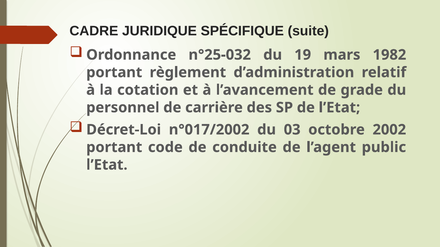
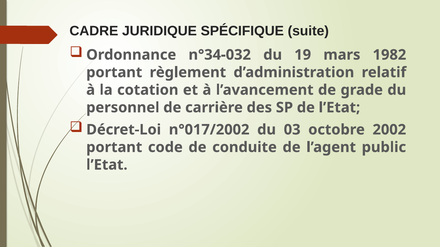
n°25-032: n°25-032 -> n°34-032 (220, 55)
